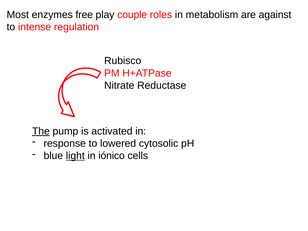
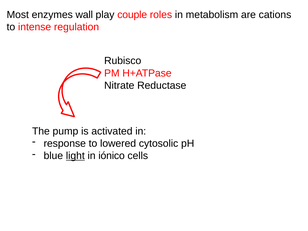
free: free -> wall (84, 15)
against: against -> cations (275, 15)
The underline: present -> none (41, 131)
